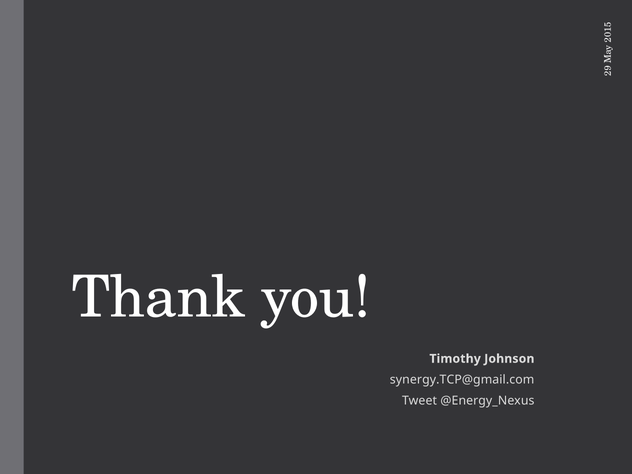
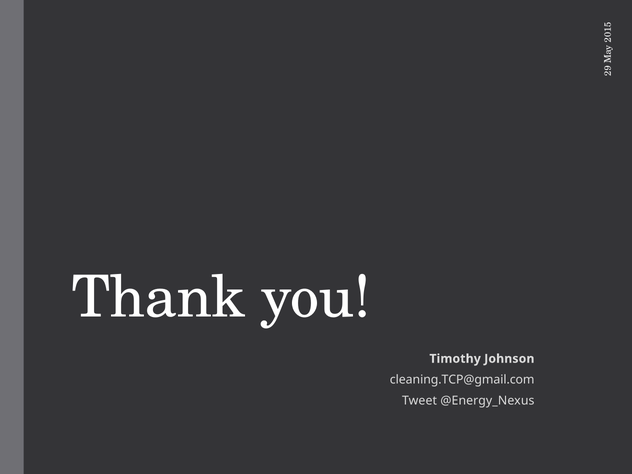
synergy.TCP@gmail.com: synergy.TCP@gmail.com -> cleaning.TCP@gmail.com (462, 380)
